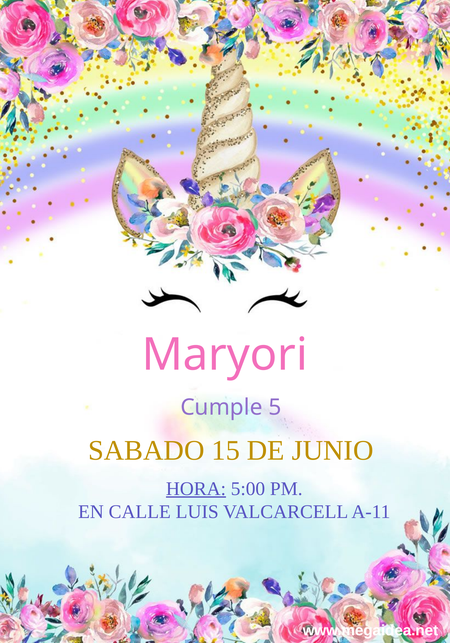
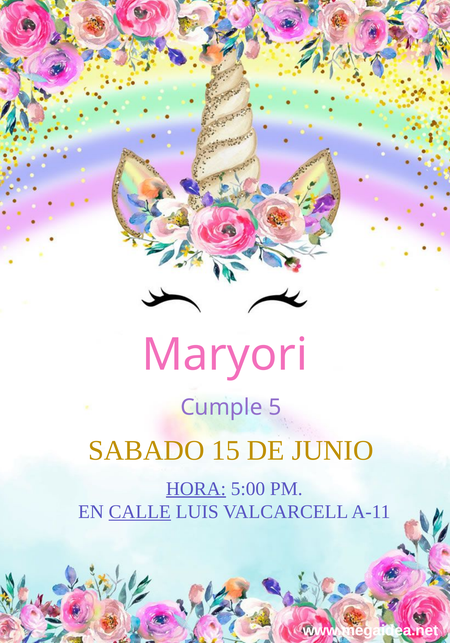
CALLE underline: none -> present (140, 512)
